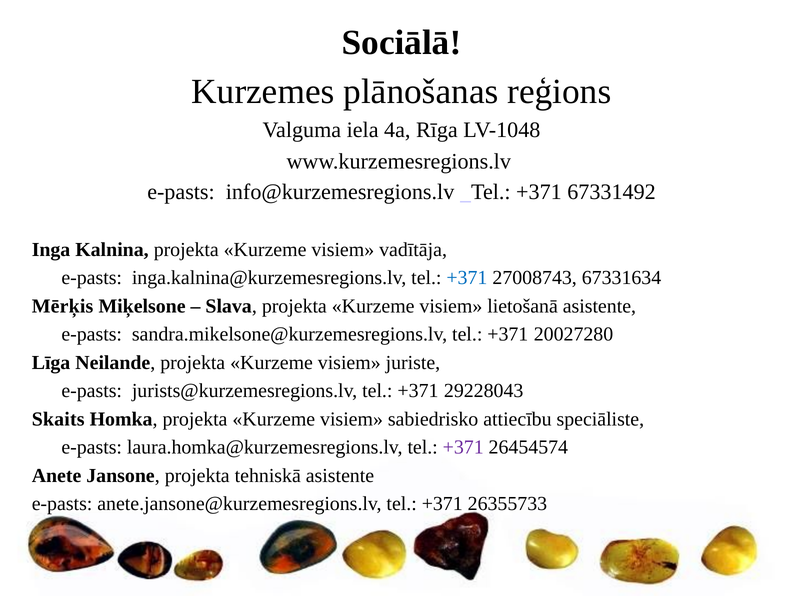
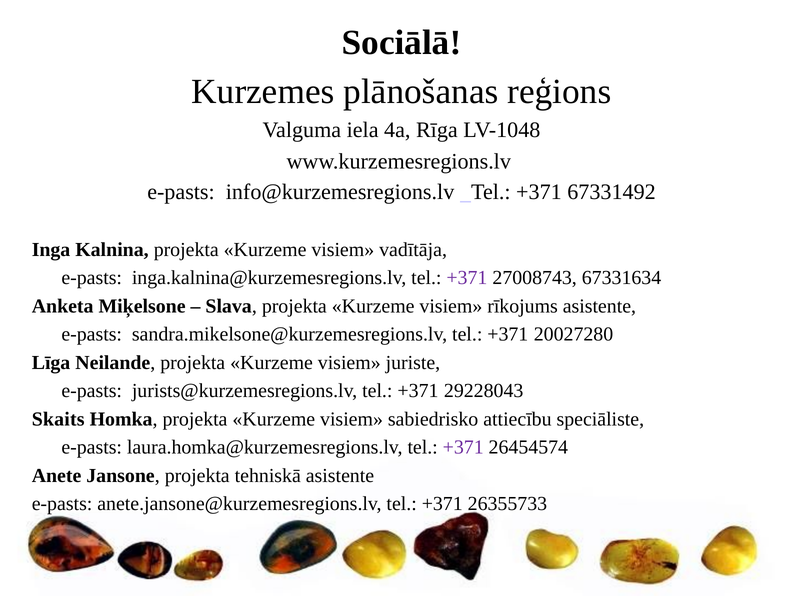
+371 colour: blue -> purple (467, 278)
Mērķis: Mērķis -> Anketa (63, 306)
lietošanā: lietošanā -> rīkojums (523, 306)
